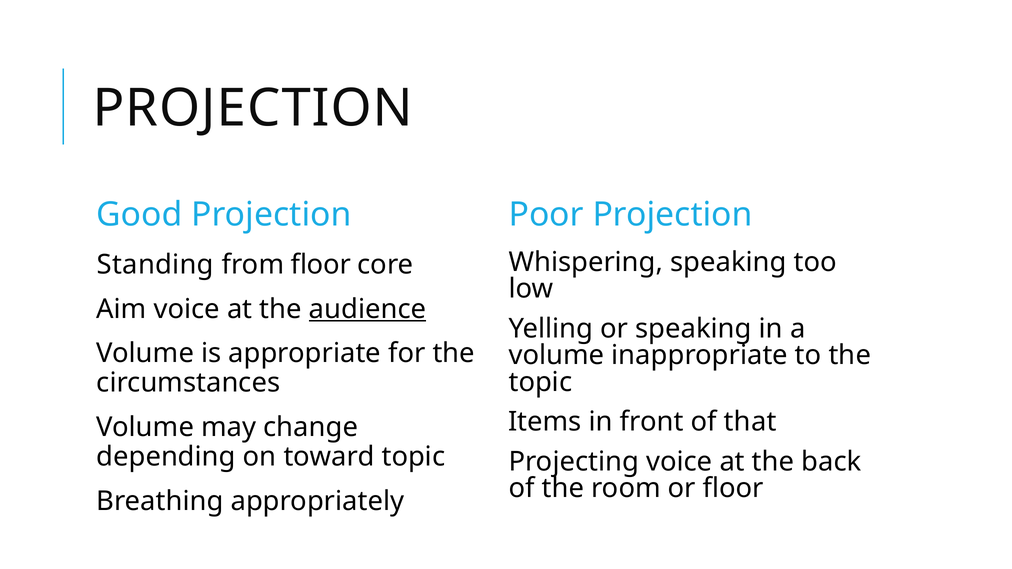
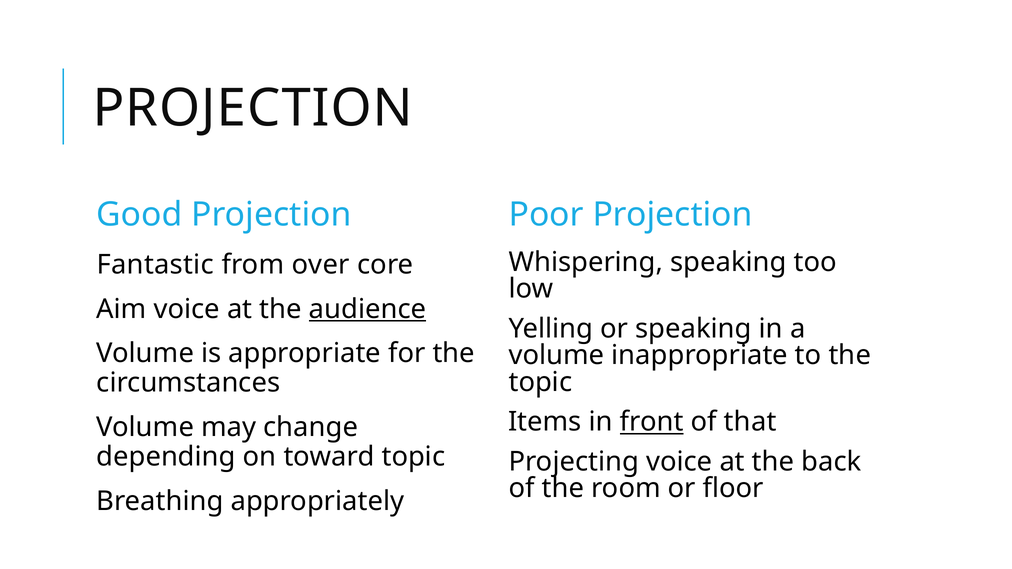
Standing: Standing -> Fantastic (155, 265)
from floor: floor -> over (321, 265)
front underline: none -> present (652, 422)
